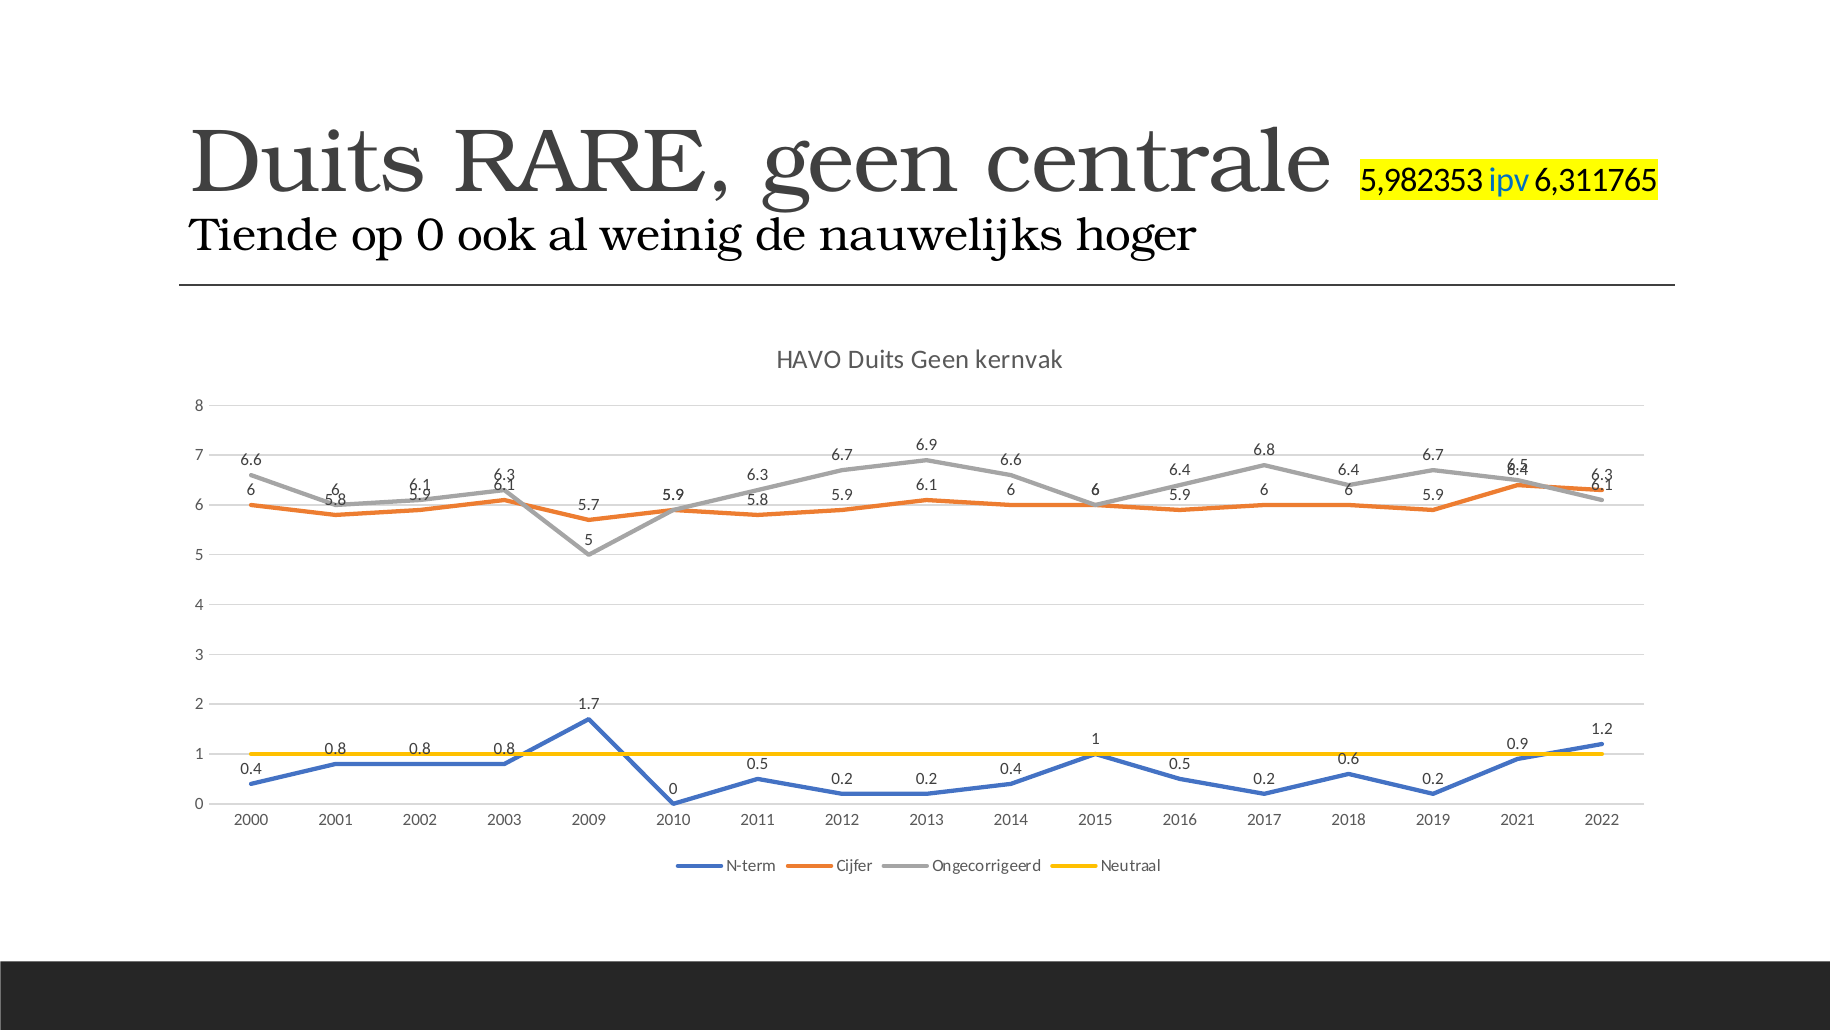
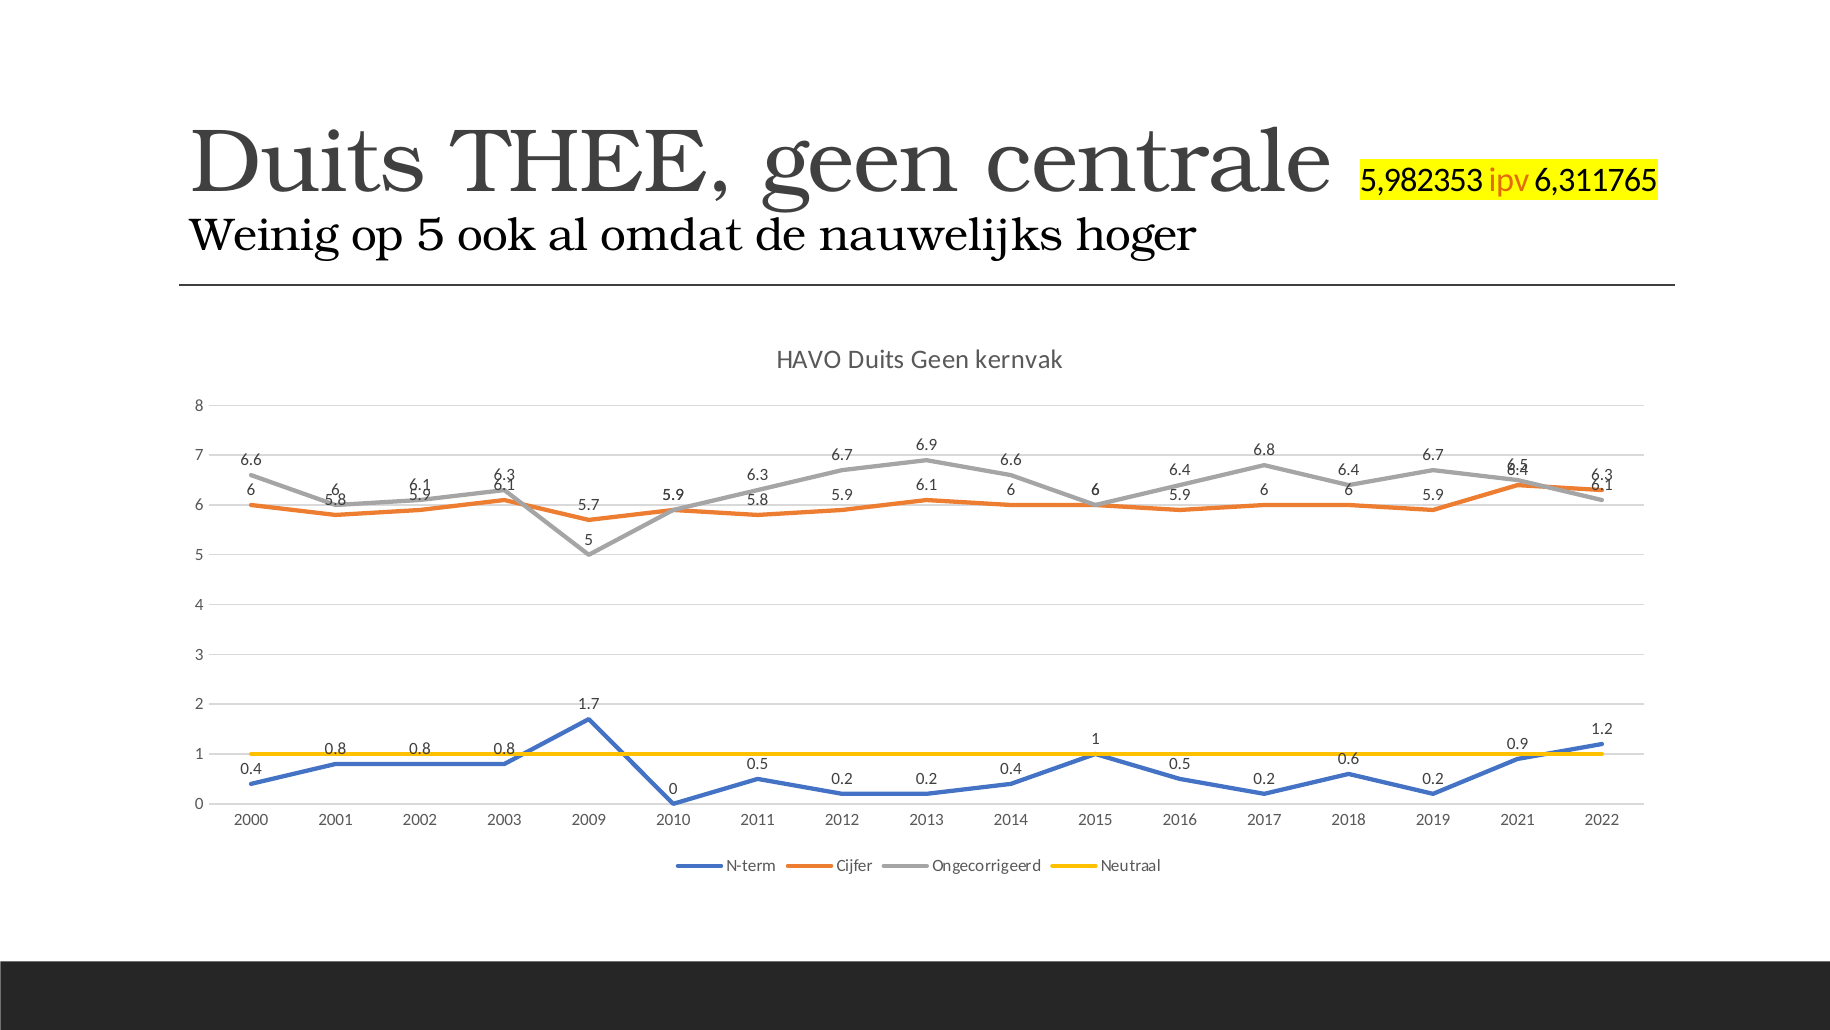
RARE: RARE -> THEE (595, 162)
ipv colour: blue -> orange (1509, 180)
Tiende: Tiende -> Weinig (264, 235)
op 0: 0 -> 5 (431, 235)
weinig: weinig -> omdat (671, 235)
